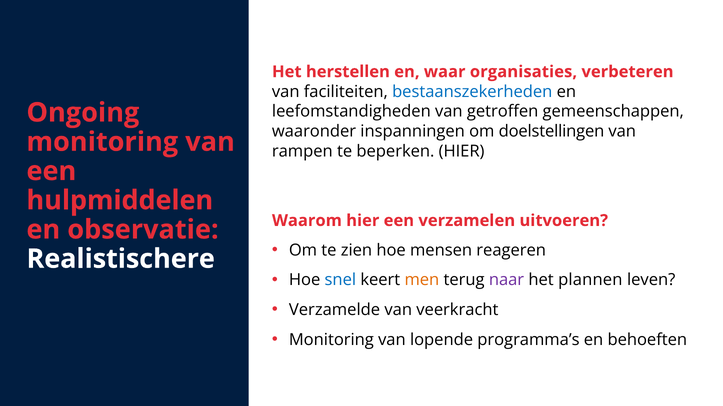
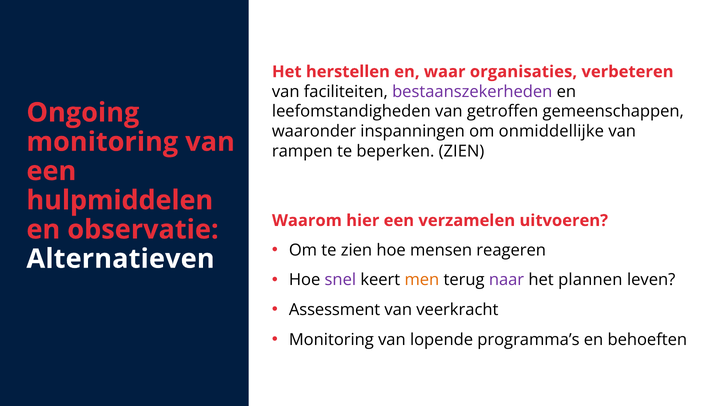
bestaanszekerheden colour: blue -> purple (472, 92)
doelstellingen: doelstellingen -> onmiddellijke (551, 131)
beperken HIER: HIER -> ZIEN (462, 151)
Realistischere: Realistischere -> Alternatieven (121, 259)
snel colour: blue -> purple (340, 281)
Verzamelde: Verzamelde -> Assessment (335, 310)
